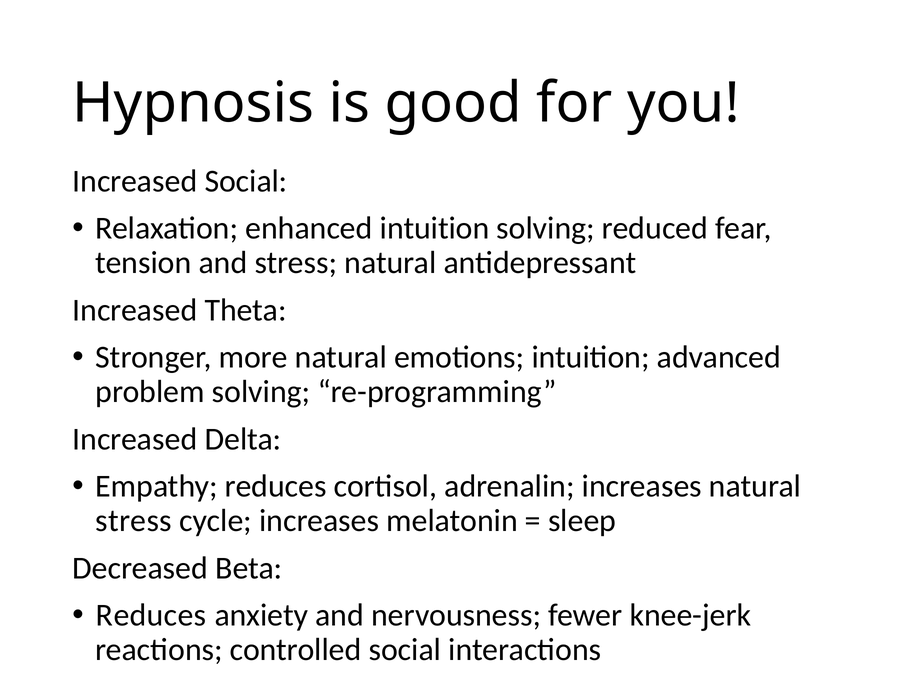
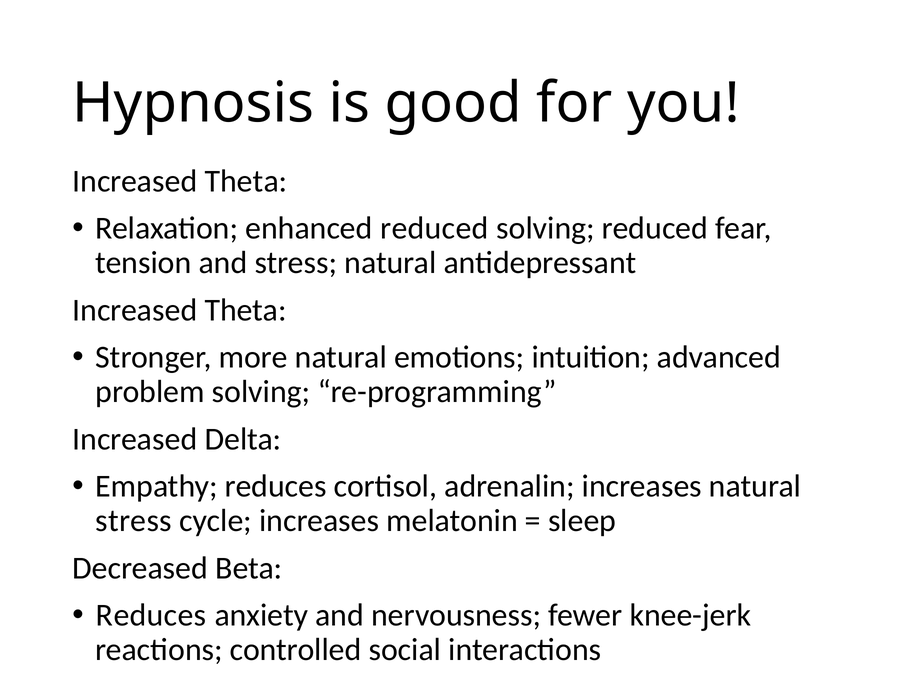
Social: Social -> Theta (246, 181)
enhanced intuition: intuition -> reduced (434, 228)
